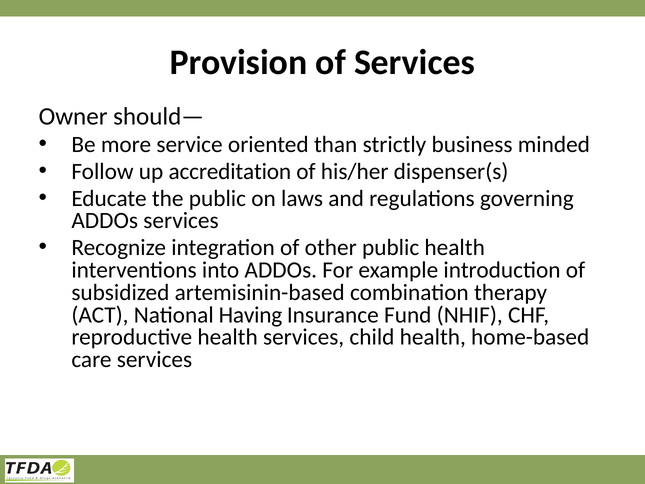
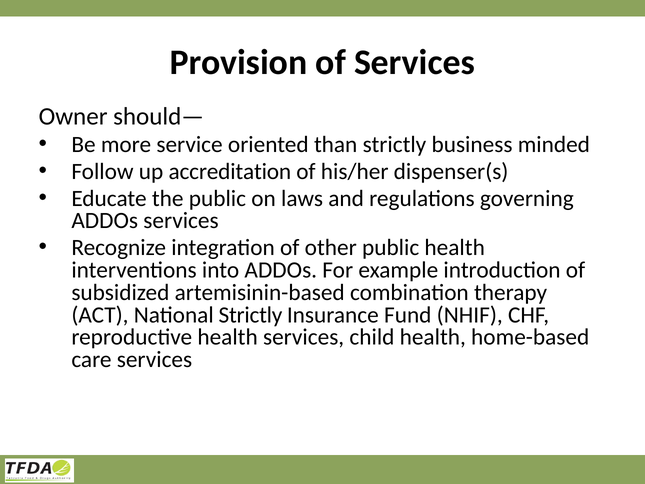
National Having: Having -> Strictly (250, 315)
